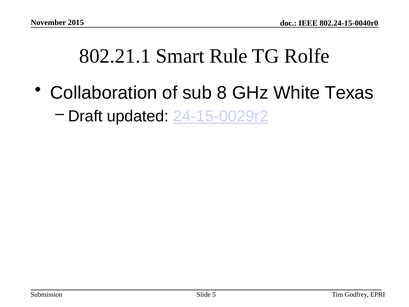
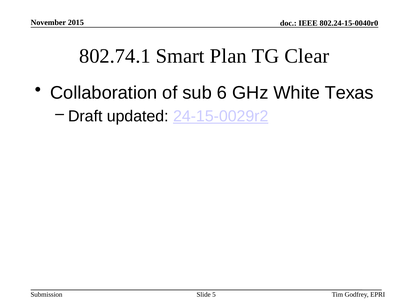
802.21.1: 802.21.1 -> 802.74.1 (115, 56)
Rule: Rule -> Plan (228, 56)
Rolfe: Rolfe -> Clear (307, 56)
8: 8 -> 6 (222, 93)
